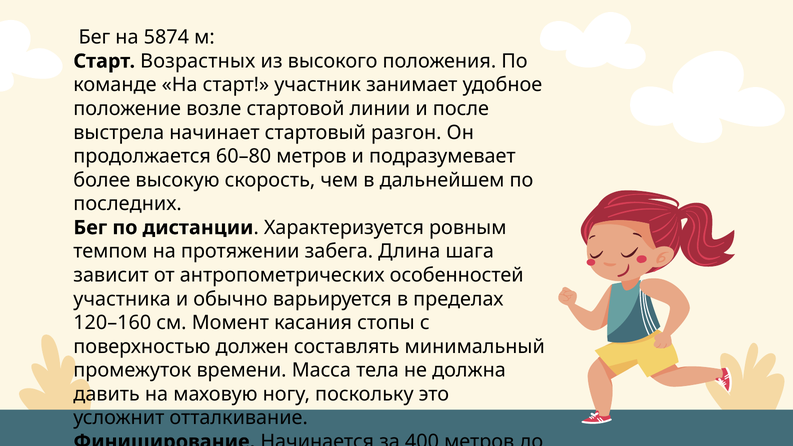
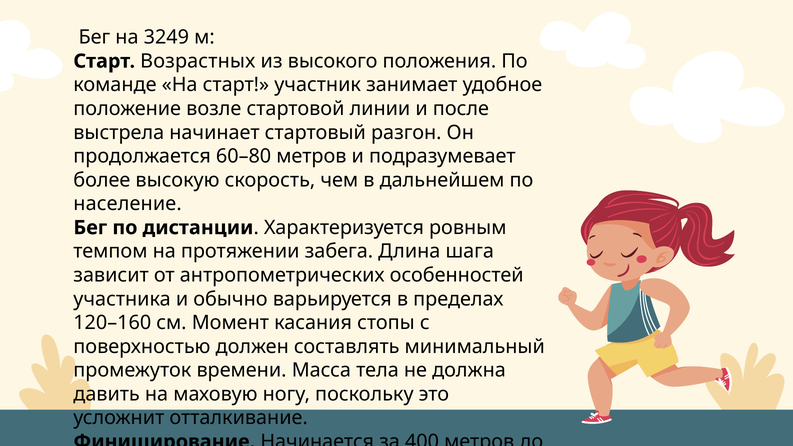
5874: 5874 -> 3249 (166, 37)
последних: последних -> население (128, 204)
